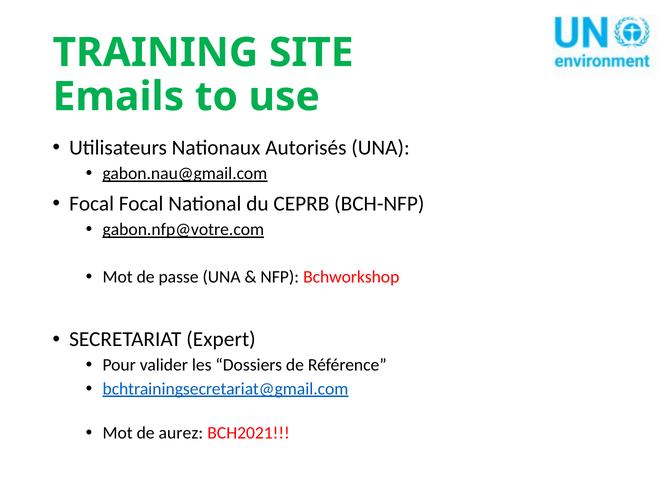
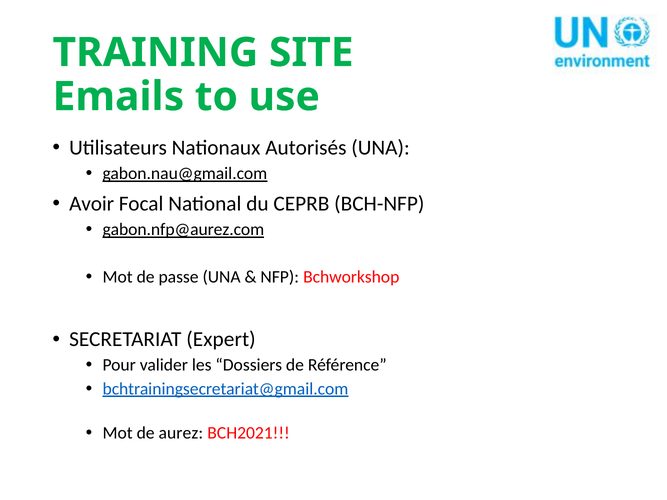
Focal: Focal -> Avoir (92, 204)
gabon.nfp@votre.com: gabon.nfp@votre.com -> gabon.nfp@aurez.com (183, 230)
